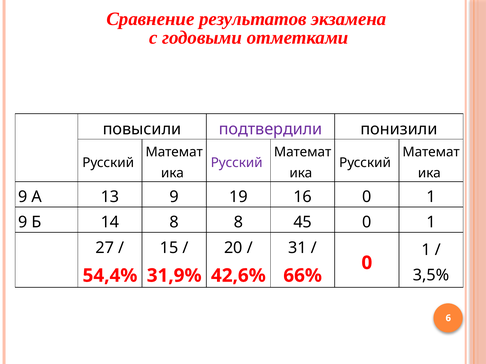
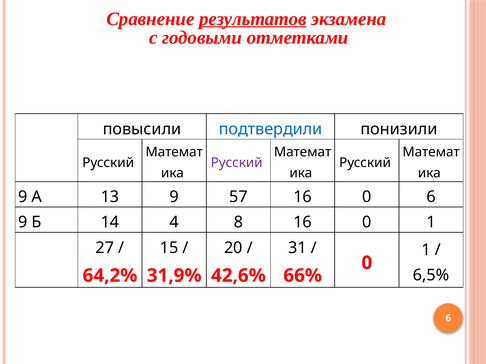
результатов underline: none -> present (253, 19)
подтвердили colour: purple -> blue (271, 129)
19: 19 -> 57 (238, 197)
16 0 1: 1 -> 6 (431, 197)
14 8: 8 -> 4 (174, 223)
8 45: 45 -> 16 (303, 223)
3,5%: 3,5% -> 6,5% (431, 275)
54,4%: 54,4% -> 64,2% (110, 276)
